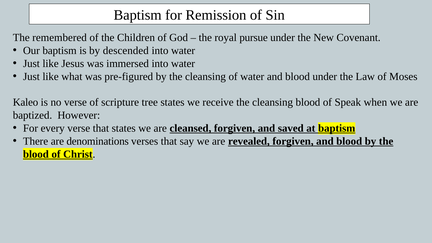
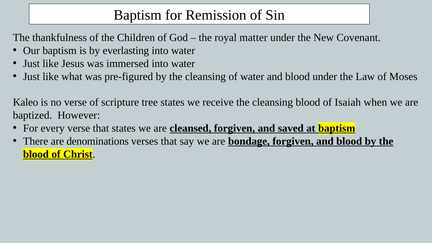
remembered: remembered -> thankfulness (60, 38)
pursue: pursue -> matter (253, 38)
descended: descended -> everlasting (126, 51)
Speak: Speak -> Isaiah (348, 102)
revealed: revealed -> bondage (249, 141)
